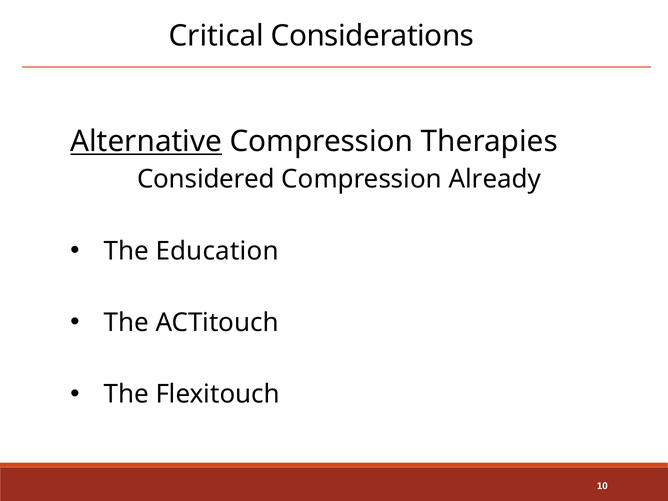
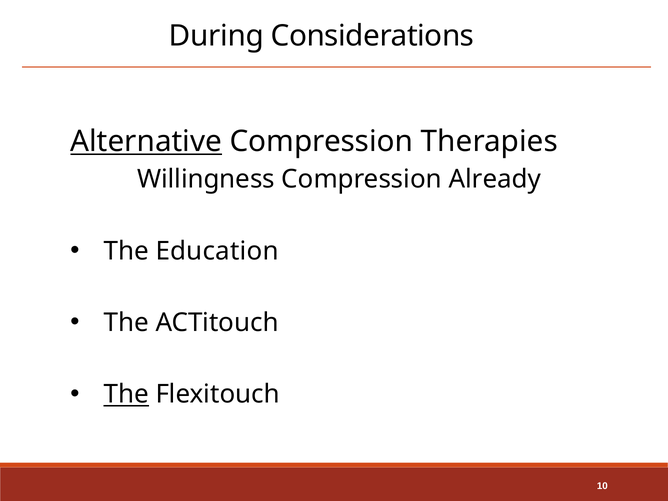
Critical: Critical -> During (216, 36)
Considered: Considered -> Willingness (206, 179)
The underline: none -> present (126, 394)
